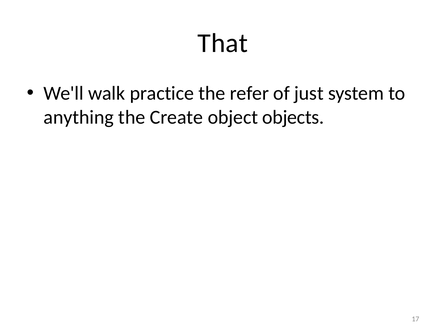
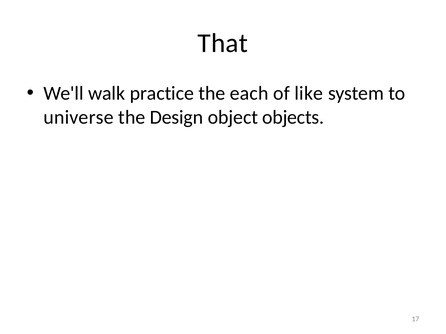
refer: refer -> each (249, 94)
just: just -> like (309, 94)
anything: anything -> universe (79, 117)
Create: Create -> Design (177, 117)
